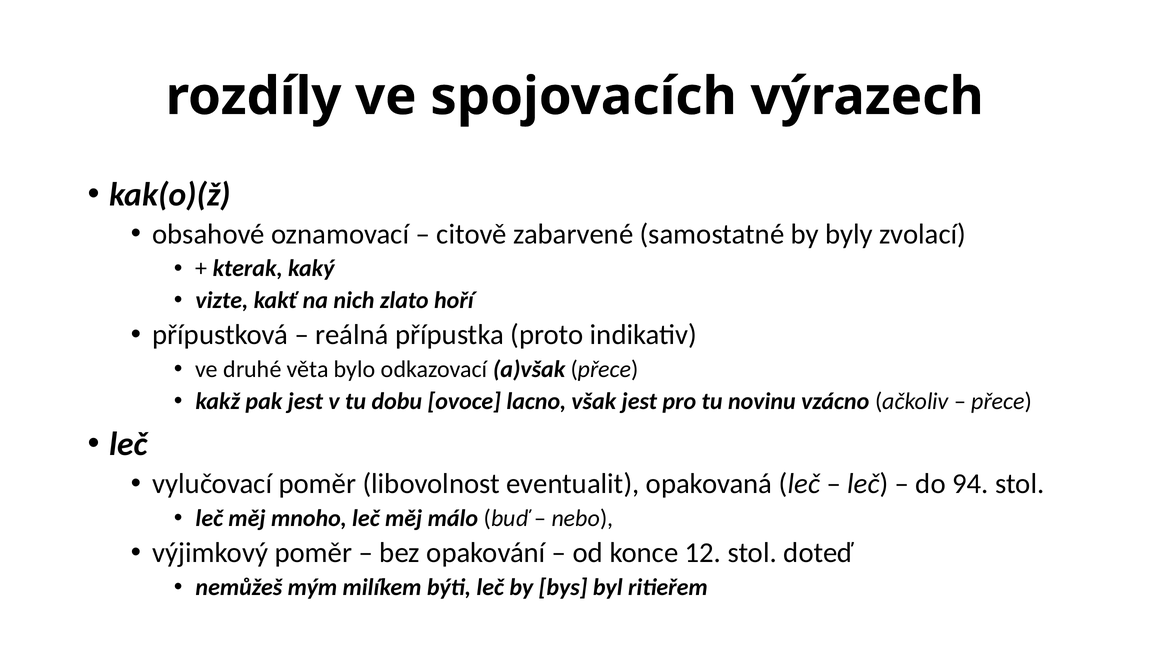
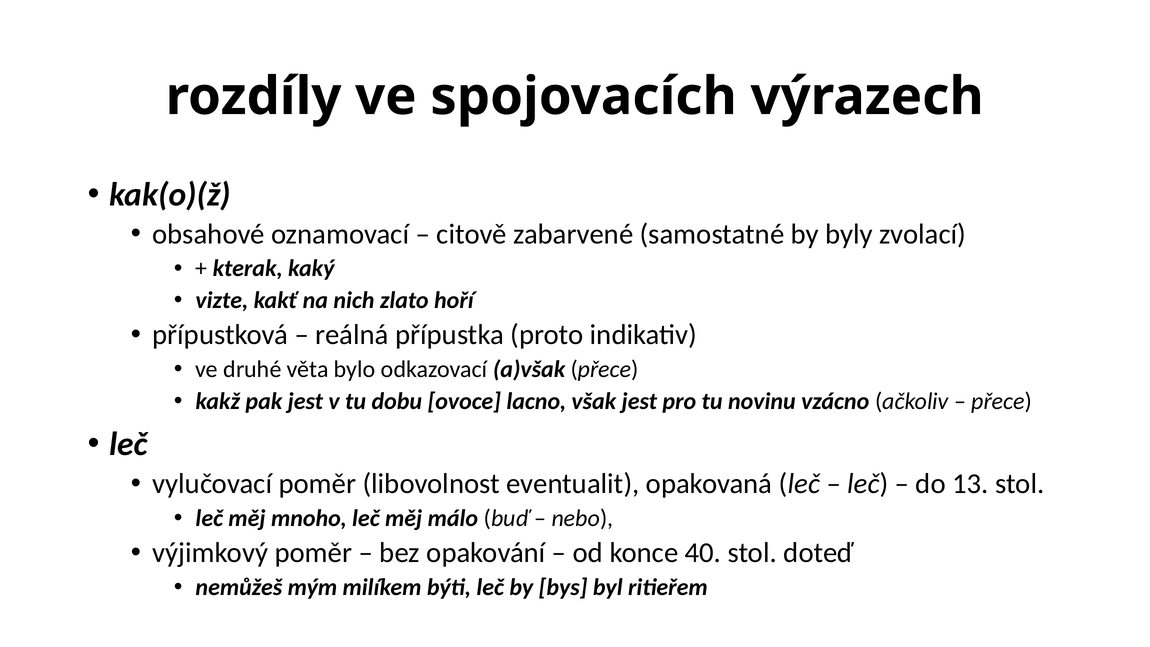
94: 94 -> 13 (970, 484)
12: 12 -> 40 (703, 553)
